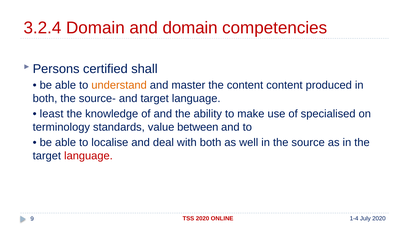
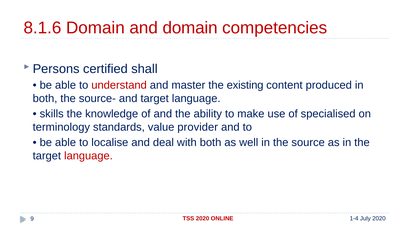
3.2.4: 3.2.4 -> 8.1.6 (42, 28)
understand colour: orange -> red (119, 85)
the content: content -> existing (245, 85)
least: least -> skills (52, 114)
between: between -> provider (198, 127)
